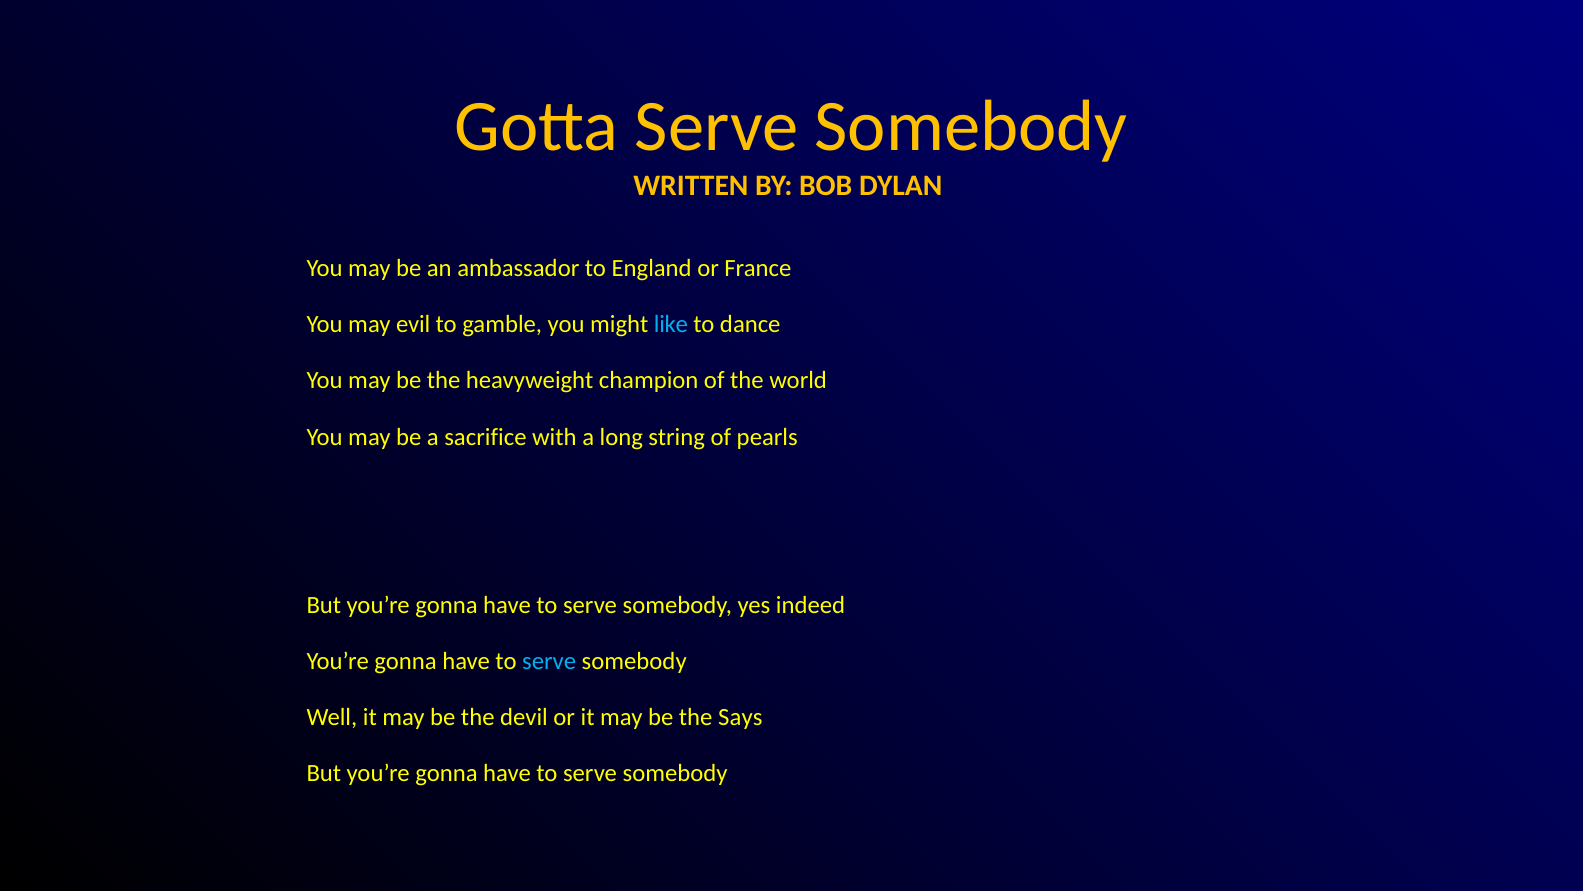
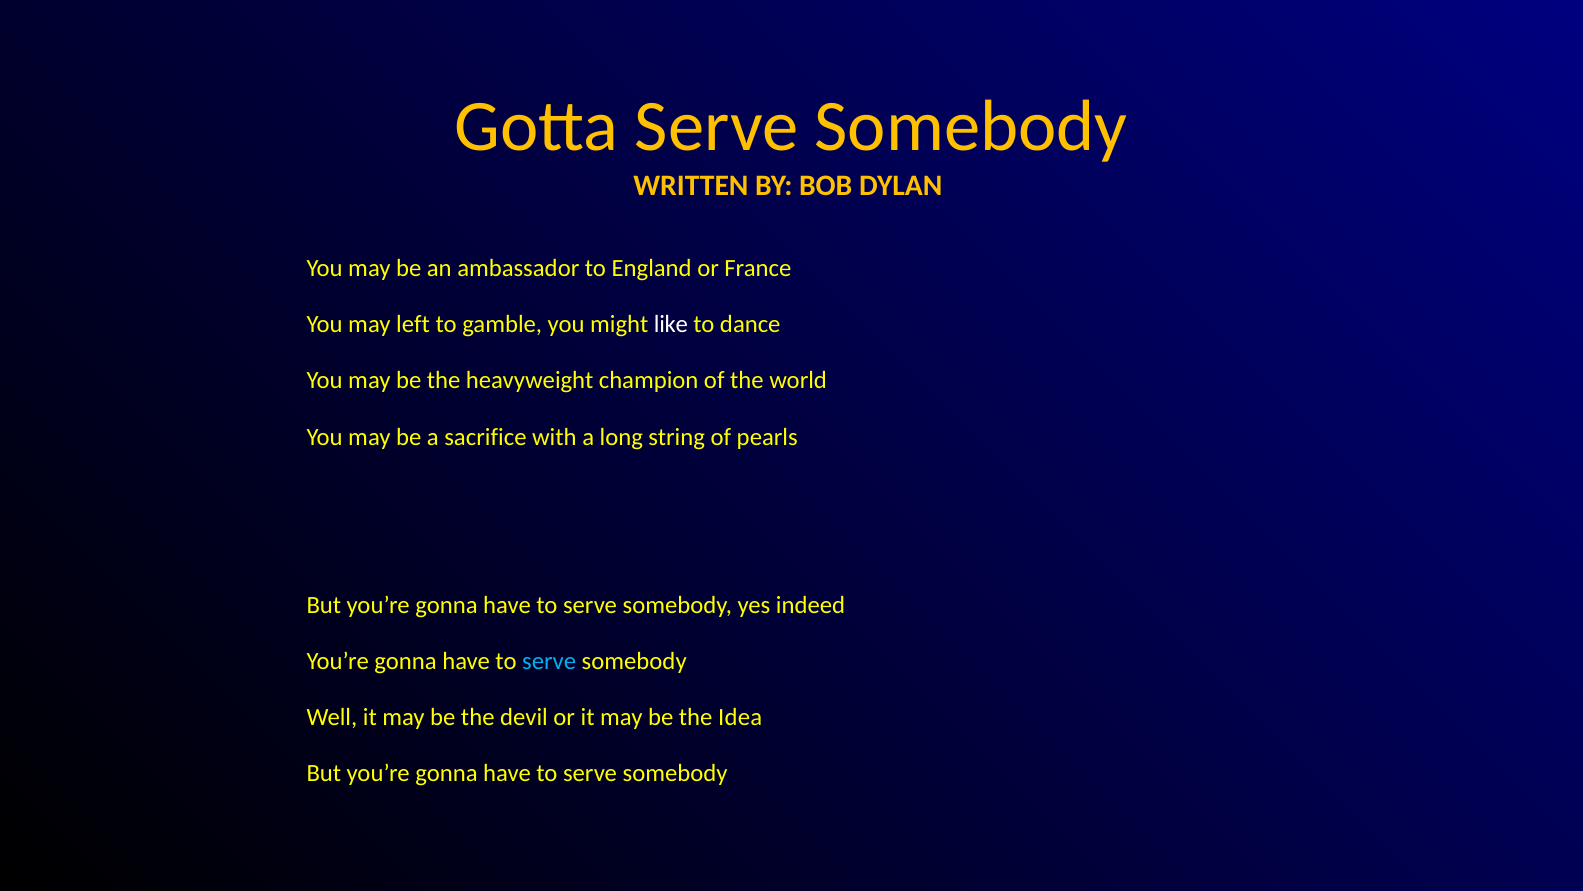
evil: evil -> left (413, 325)
like colour: light blue -> white (671, 325)
Says: Says -> Idea (740, 717)
